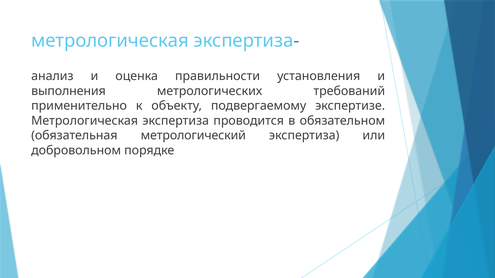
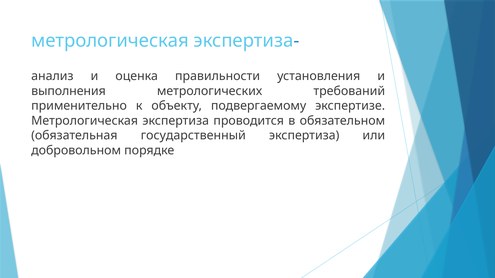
метрологический: метрологический -> государственный (193, 136)
